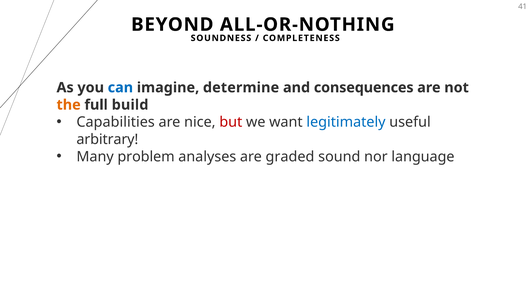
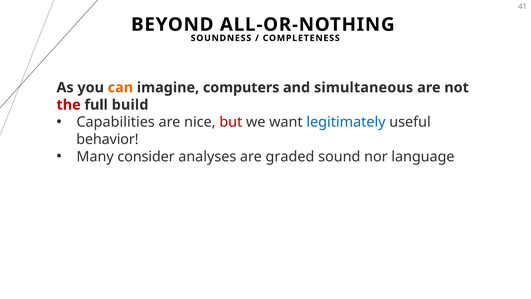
can colour: blue -> orange (120, 87)
determine: determine -> computers (241, 87)
consequences: consequences -> simultaneous (364, 87)
the colour: orange -> red (69, 105)
arbitrary: arbitrary -> behavior (107, 139)
problem: problem -> consider (146, 156)
